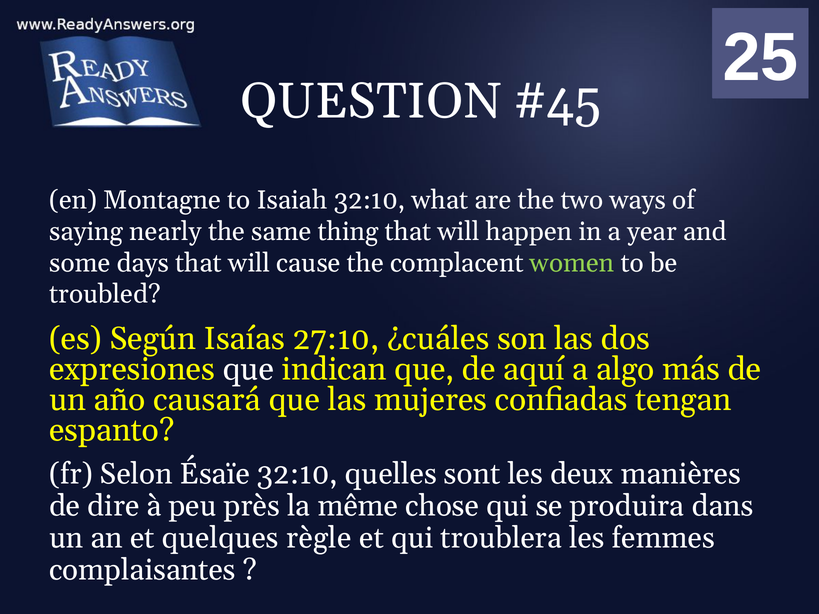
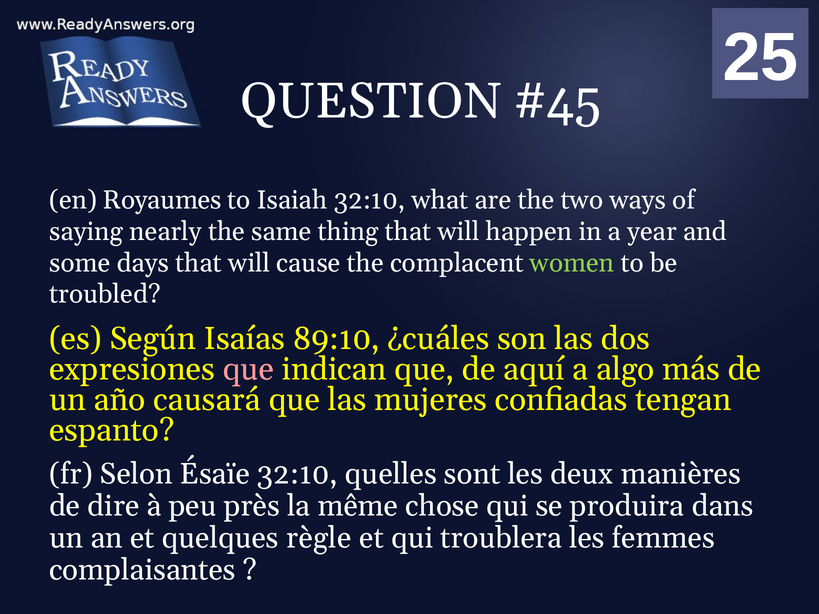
Montagne: Montagne -> Royaumes (162, 200)
27:10: 27:10 -> 89:10 (336, 339)
que colour: white -> pink (248, 369)
